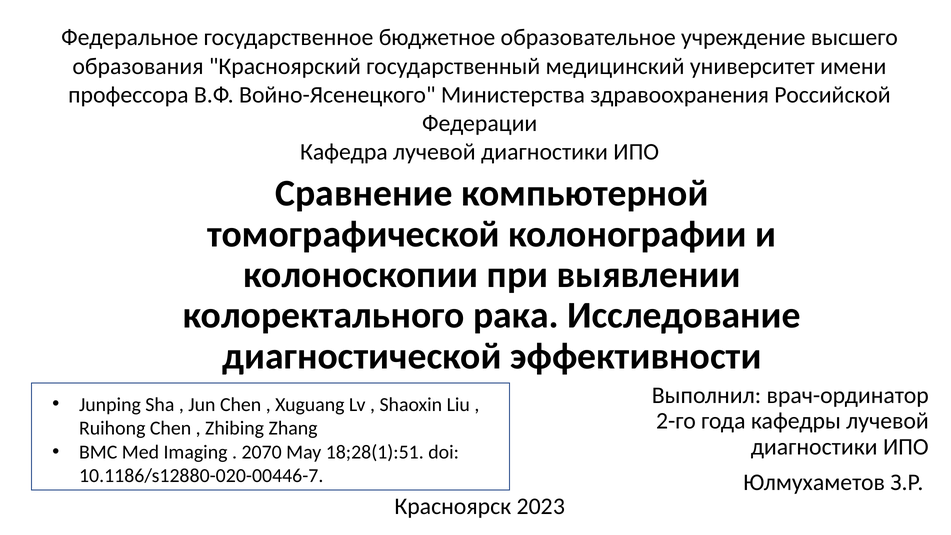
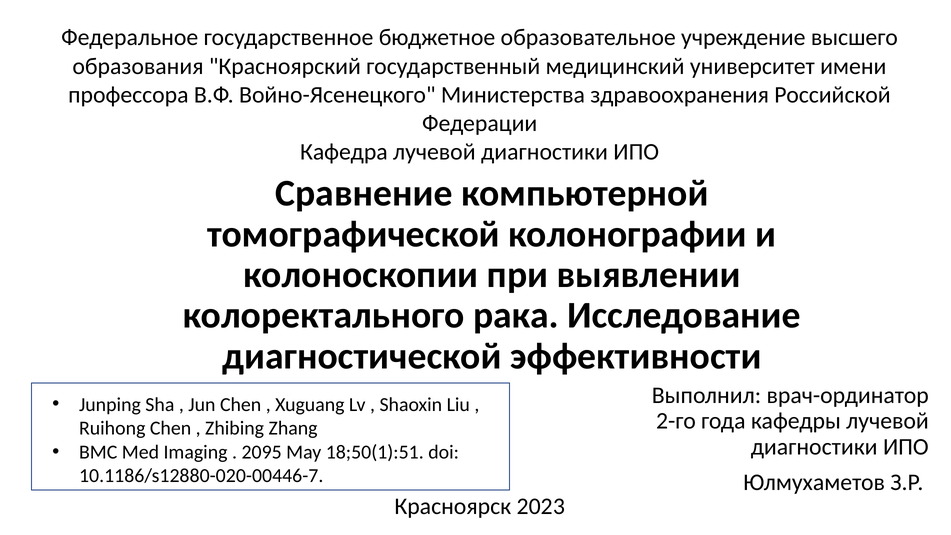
2070: 2070 -> 2095 (262, 452)
18;28(1):51: 18;28(1):51 -> 18;50(1):51 (375, 452)
